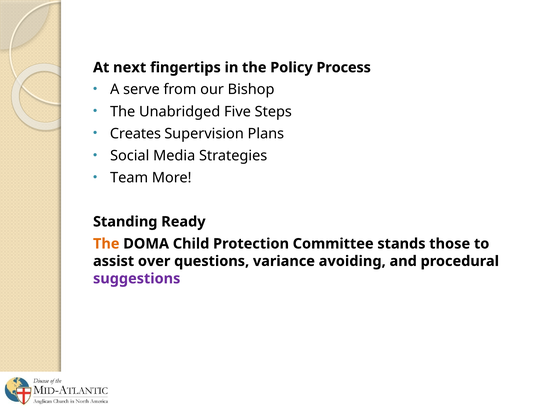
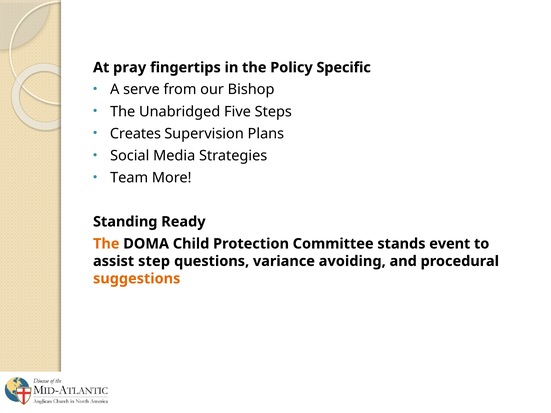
next: next -> pray (130, 68)
Process: Process -> Specific (344, 68)
those: those -> event (450, 244)
over: over -> step (154, 261)
suggestions colour: purple -> orange (137, 279)
